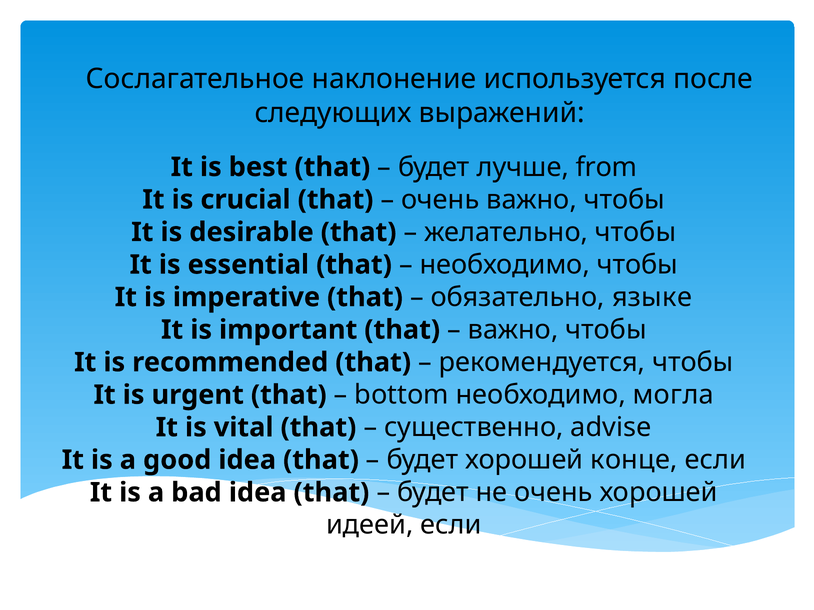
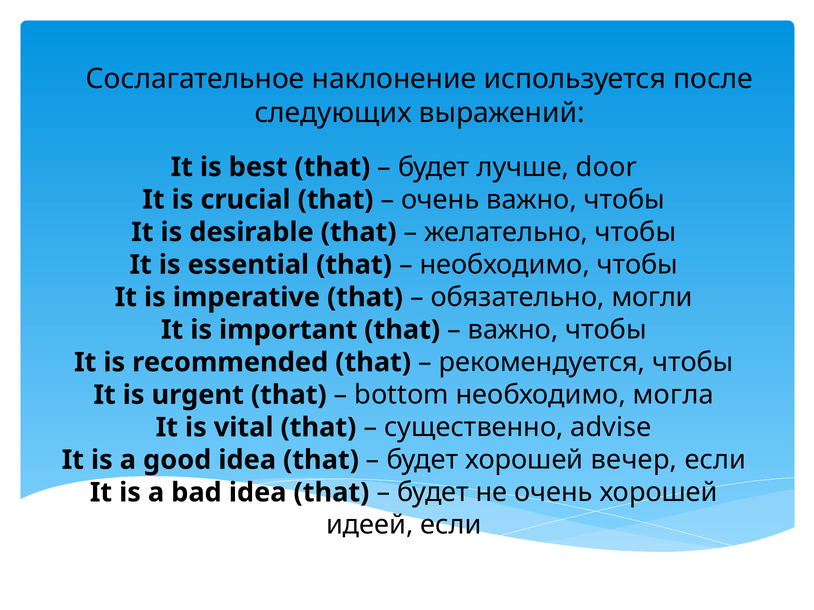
from: from -> door (606, 167)
языке: языке -> могли (652, 297)
конце: конце -> вечер (634, 460)
